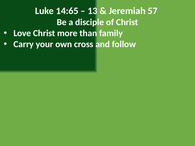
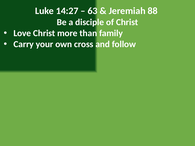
14:65: 14:65 -> 14:27 (67, 11)
13: 13 -> 63 (93, 11)
57: 57 -> 88 (153, 11)
